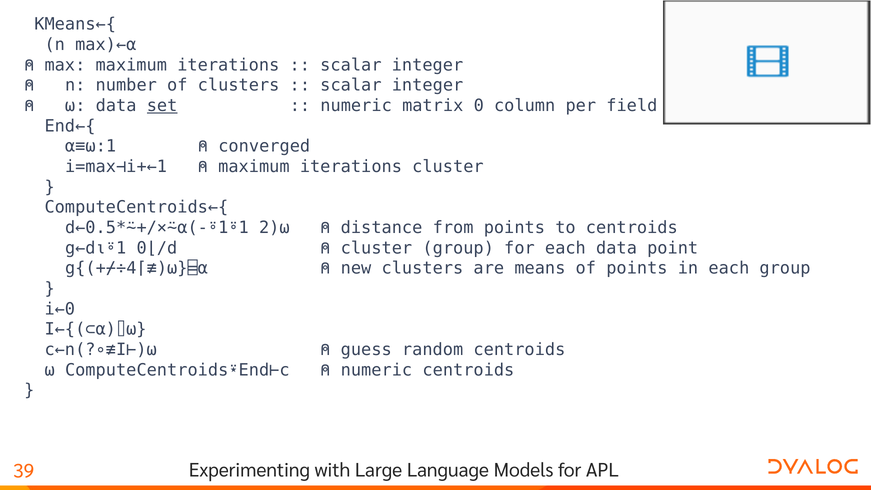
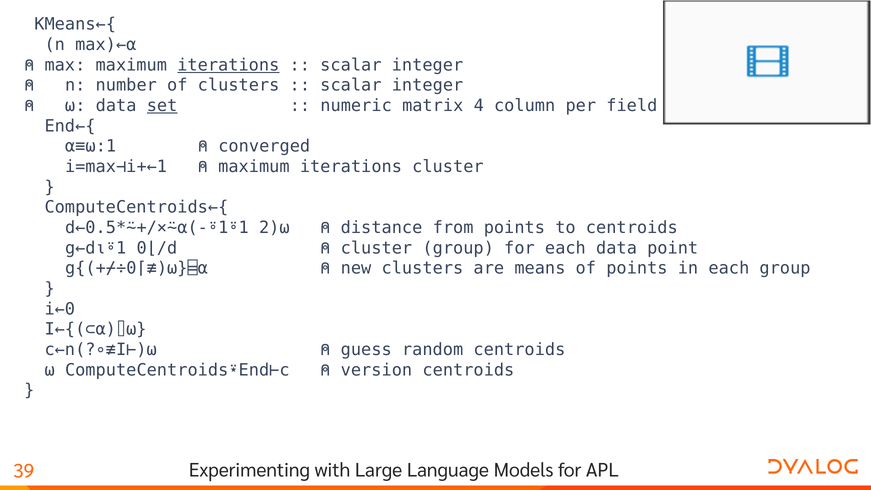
iterations underline: none -> present (228, 65)
0: 0 -> 4 (479, 106)
g{(+⌿÷4⌈≢)⍵}⌸⍺: g{(+⌿÷4⌈≢)⍵}⌸⍺ -> g{(+⌿÷0⌈≢)⍵}⌸⍺ (136, 268)
numeric: numeric -> version (376, 370)
